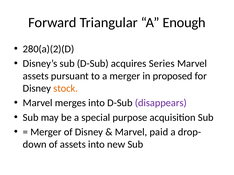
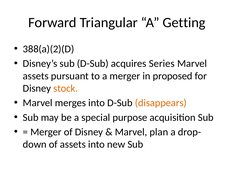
Enough: Enough -> Getting (184, 23)
280(a)(2)(D: 280(a)(2)(D -> 388(a)(2)(D (48, 49)
disappears colour: purple -> orange (161, 103)
paid: paid -> plan (159, 132)
